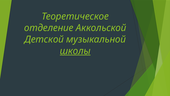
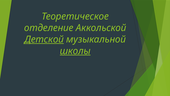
Детской underline: none -> present (44, 39)
